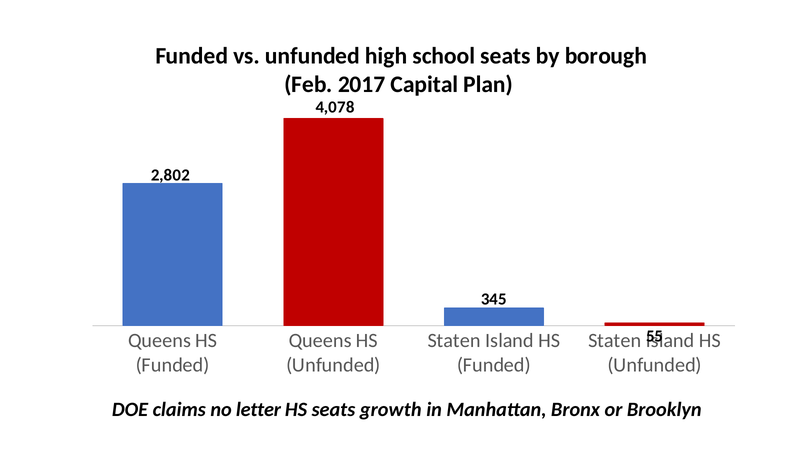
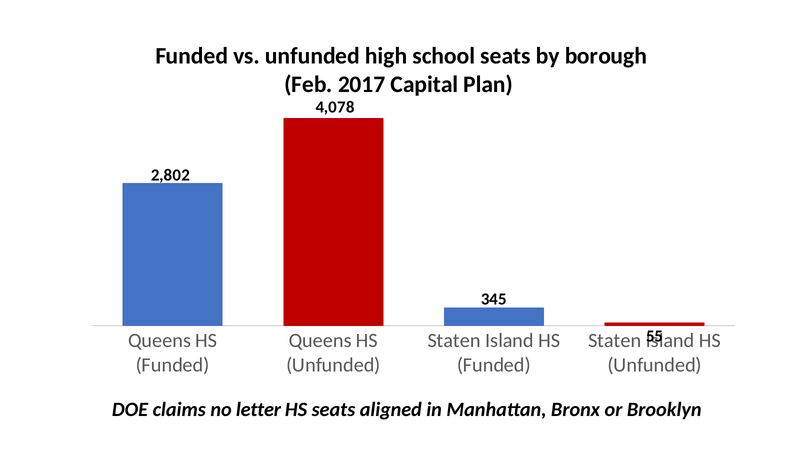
growth: growth -> aligned (391, 409)
